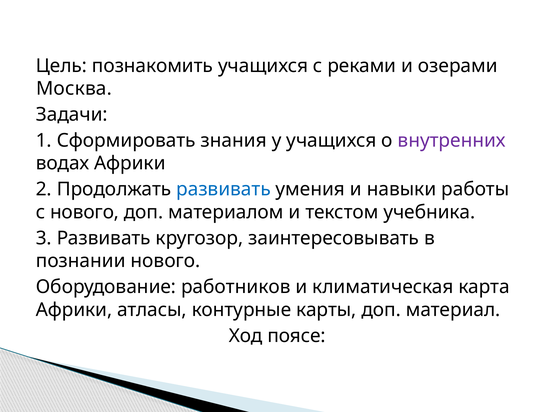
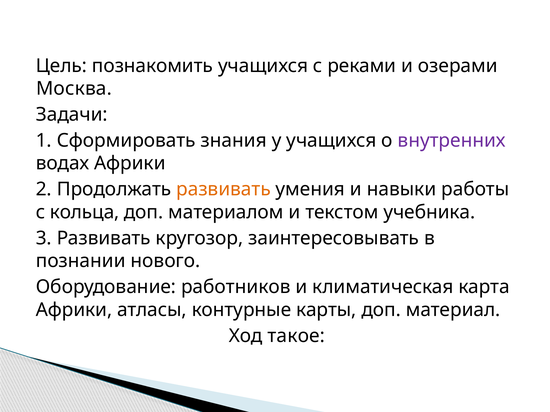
развивать colour: blue -> orange (223, 190)
с нового: нового -> кольца (85, 212)
поясе: поясе -> такое (296, 336)
